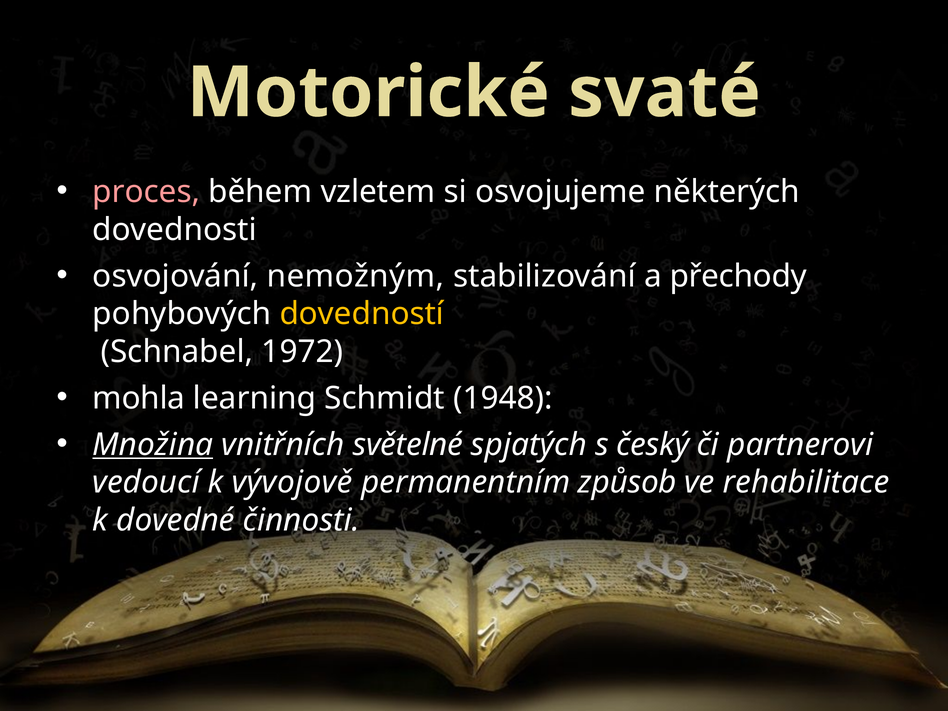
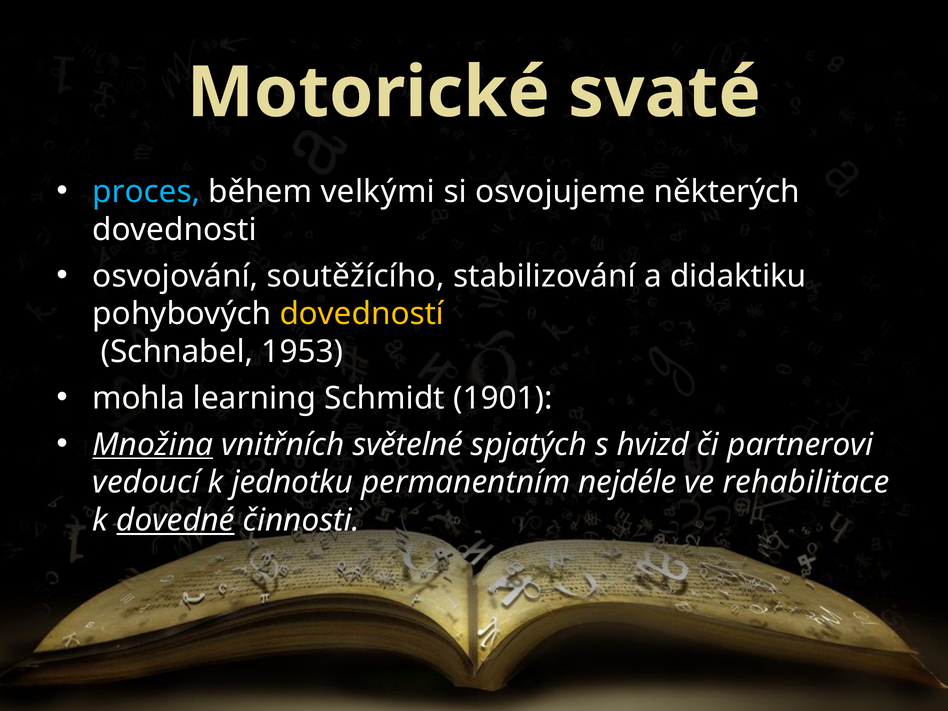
proces colour: pink -> light blue (146, 192)
vzletem: vzletem -> velkými (378, 192)
nemožným: nemožným -> soutěžícího (356, 276)
přechody: přechody -> didaktiku (738, 276)
1972: 1972 -> 1953 (302, 352)
1948: 1948 -> 1901 (503, 398)
český: český -> hvizd (653, 445)
vývojově: vývojově -> jednotku (292, 483)
způsob: způsob -> nejdéle (627, 483)
dovedné underline: none -> present (176, 520)
